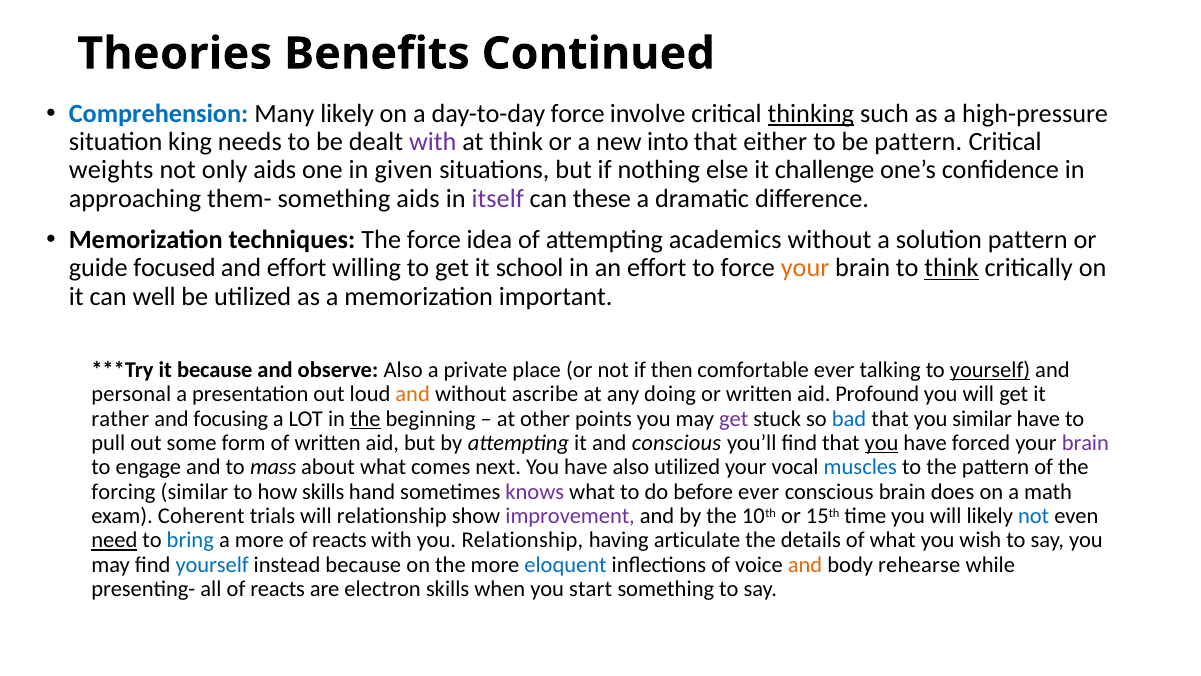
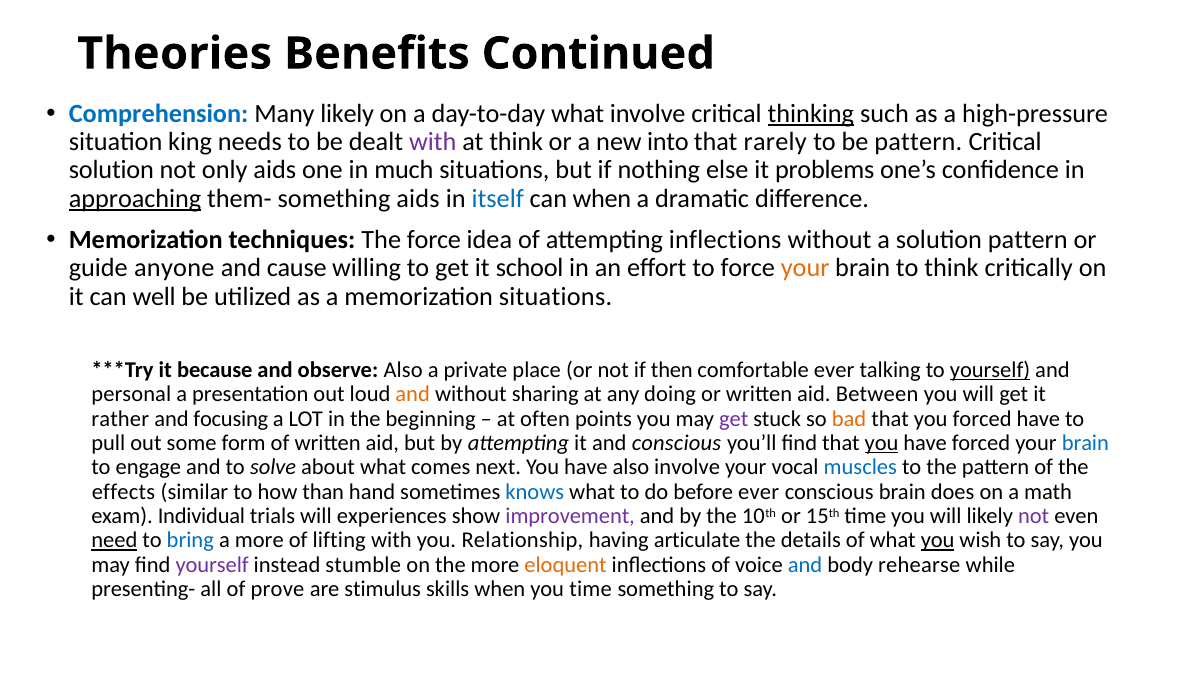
day-to-day force: force -> what (578, 113)
either: either -> rarely (775, 142)
weights: weights -> solution (111, 170)
given: given -> much (404, 170)
challenge: challenge -> problems (825, 170)
approaching underline: none -> present (135, 199)
itself colour: purple -> blue (498, 199)
can these: these -> when (602, 199)
attempting academics: academics -> inflections (725, 239)
focused: focused -> anyone (174, 268)
and effort: effort -> cause (297, 268)
think underline: present -> none (951, 268)
memorization important: important -> situations (556, 296)
ascribe: ascribe -> sharing (545, 394)
Profound: Profound -> Between (877, 394)
the underline: present -> none (365, 418)
other: other -> often (545, 418)
bad colour: blue -> orange (849, 418)
you similar: similar -> forced (982, 418)
brain colour: purple -> blue (1085, 443)
mass: mass -> solve (273, 467)
also utilized: utilized -> involve (687, 467)
forcing: forcing -> effects (123, 491)
how skills: skills -> than (323, 491)
knows colour: purple -> blue (535, 491)
Coherent: Coherent -> Individual (201, 516)
will relationship: relationship -> experiences (392, 516)
not colour: blue -> purple (1034, 516)
reacts: reacts -> lifting (339, 540)
you underline: none -> present (938, 540)
yourself colour: blue -> purple (212, 564)
instead because: because -> stumble (363, 564)
eloquent colour: blue -> orange (566, 564)
and colour: orange -> blue (805, 564)
all of reacts: reacts -> prove (277, 589)
electron: electron -> stimulus (383, 589)
you start: start -> time (591, 589)
